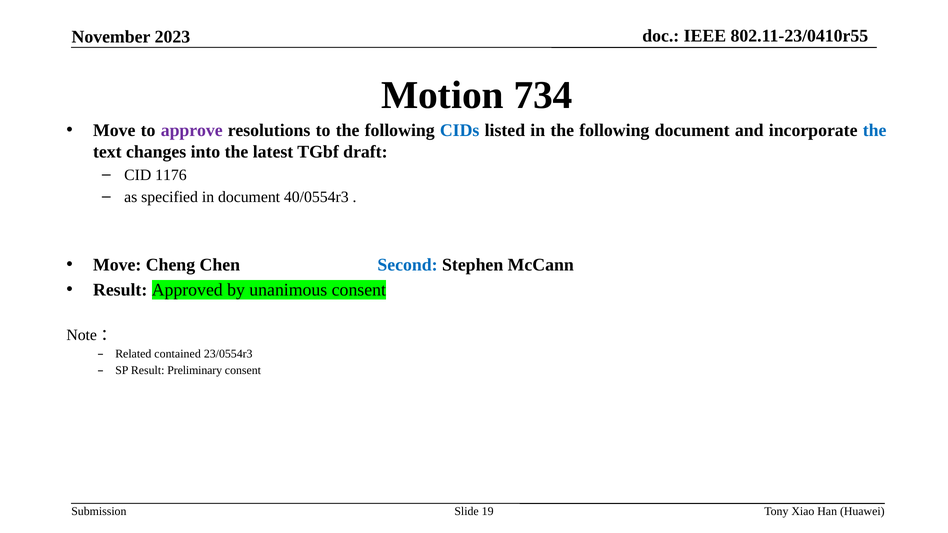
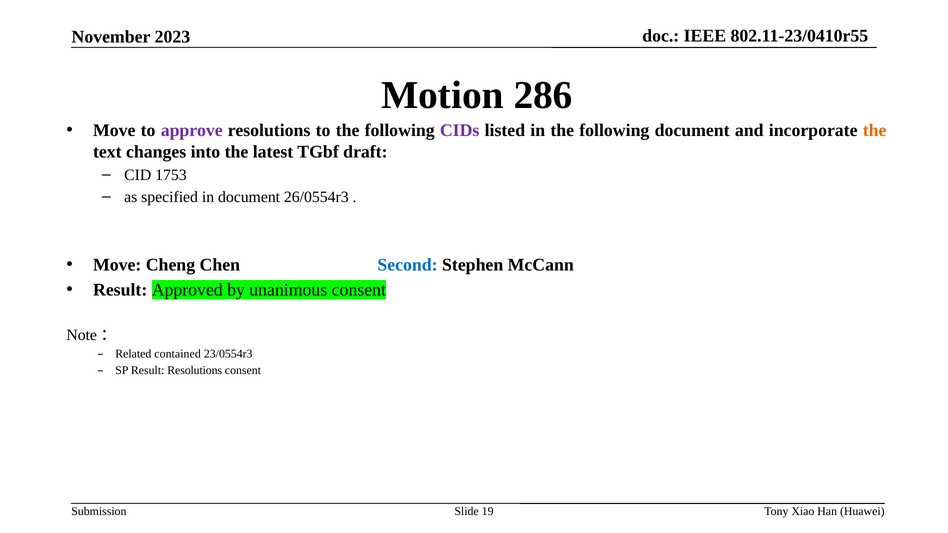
734: 734 -> 286 (543, 95)
CIDs colour: blue -> purple (460, 130)
the colour: blue -> orange (875, 130)
1176: 1176 -> 1753 (171, 175)
40/0554r3: 40/0554r3 -> 26/0554r3 (316, 197)
Result Preliminary: Preliminary -> Resolutions (195, 371)
